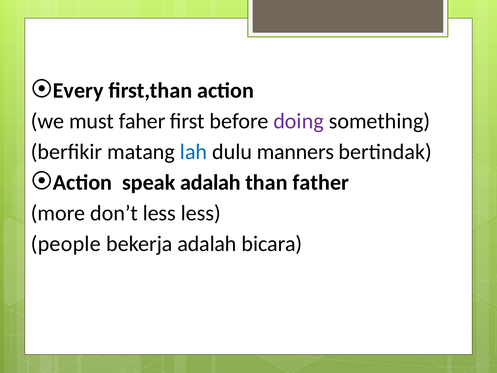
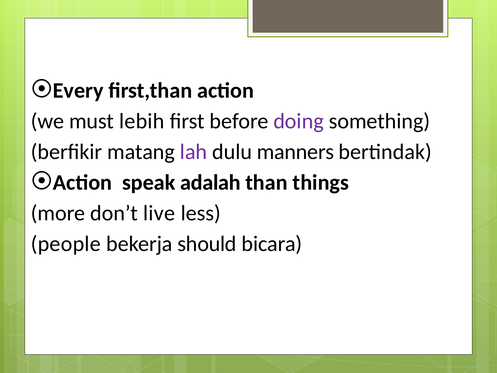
faher: faher -> lebih (142, 121)
lah colour: blue -> purple (194, 152)
father: father -> things (321, 182)
don’t less: less -> live (159, 213)
bekerja adalah: adalah -> should (207, 244)
